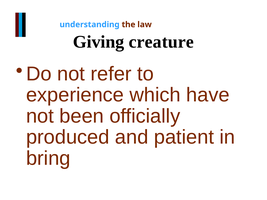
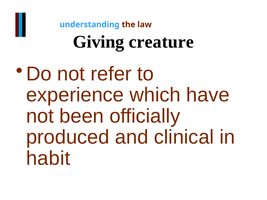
patient: patient -> clinical (184, 137)
bring: bring -> habit (48, 159)
